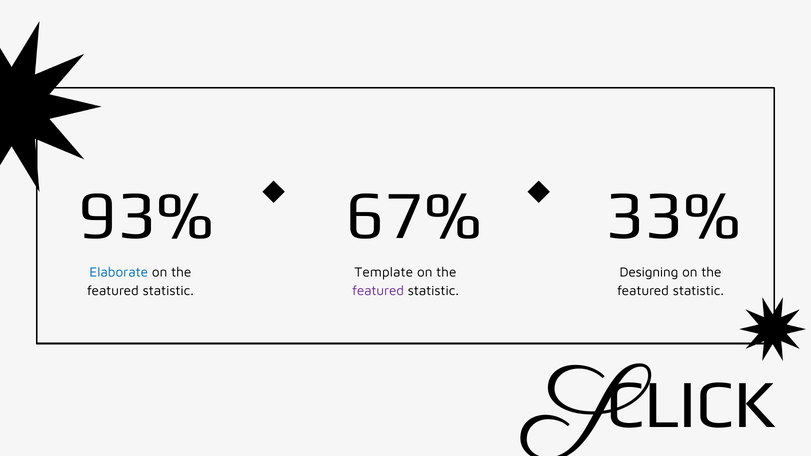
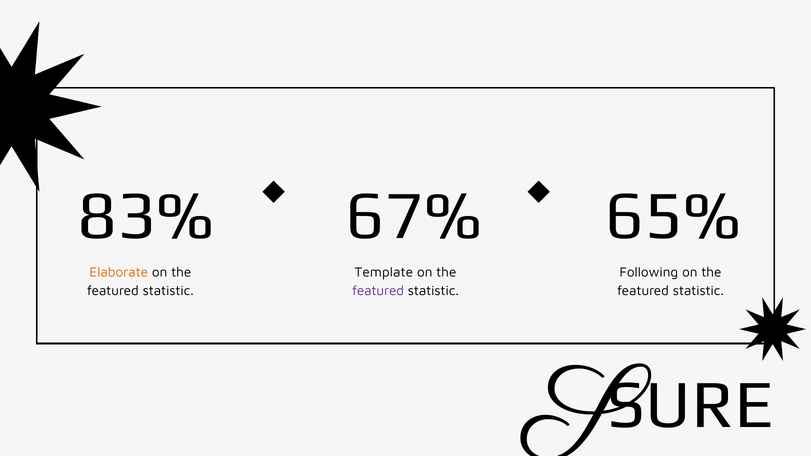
93%: 93% -> 83% (146, 216)
33%: 33% -> 65% (673, 216)
Elaborate colour: blue -> orange (119, 272)
Designing: Designing -> Following (649, 272)
CLICK: CLICK -> SURE (690, 405)
